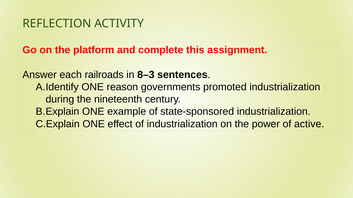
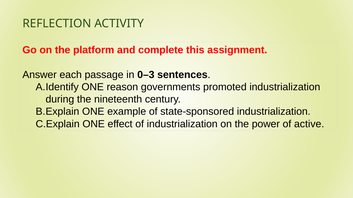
railroads: railroads -> passage (104, 75)
8–3: 8–3 -> 0–3 (146, 75)
